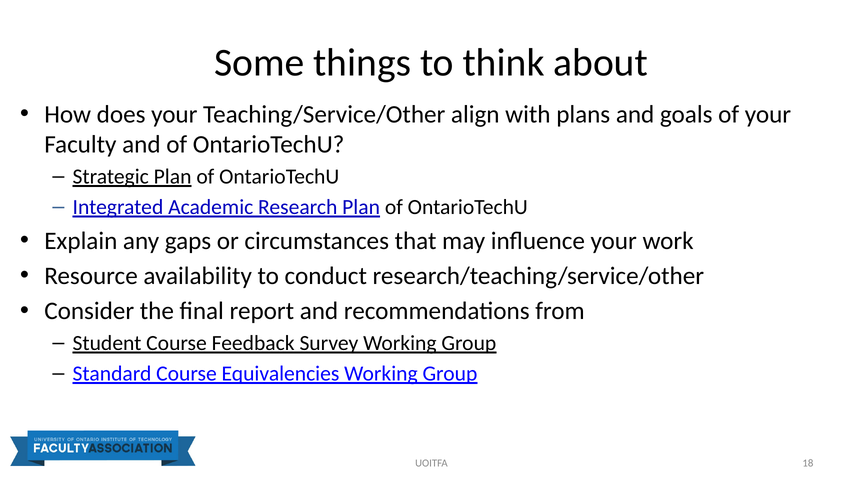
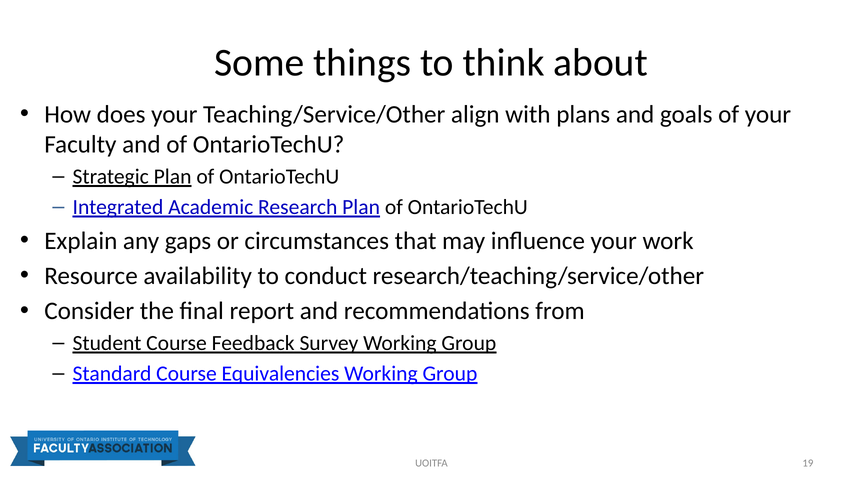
18: 18 -> 19 (808, 463)
